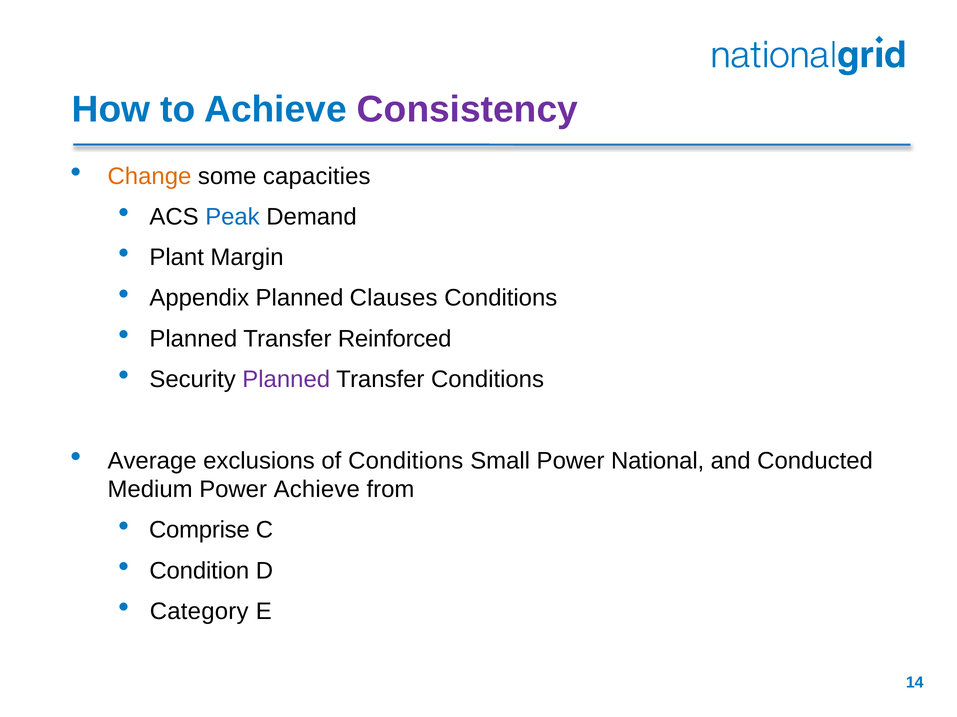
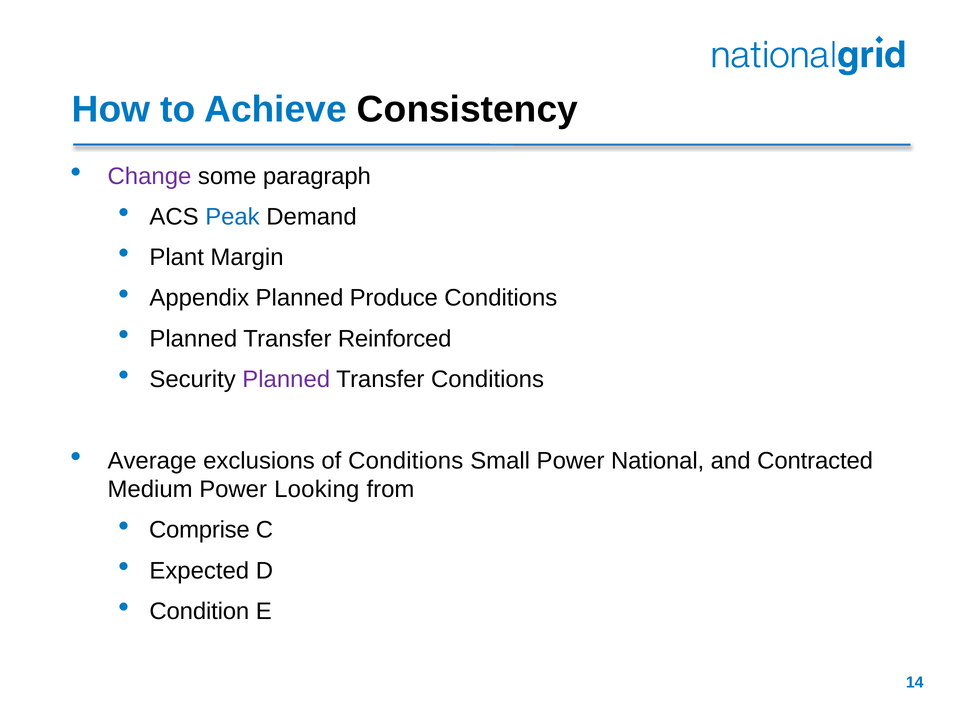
Consistency colour: purple -> black (467, 110)
Change colour: orange -> purple (149, 176)
capacities: capacities -> paragraph (317, 176)
Clauses: Clauses -> Produce (394, 298)
Conducted: Conducted -> Contracted (815, 461)
Power Achieve: Achieve -> Looking (317, 490)
Condition: Condition -> Expected (199, 571)
Category: Category -> Condition (199, 612)
